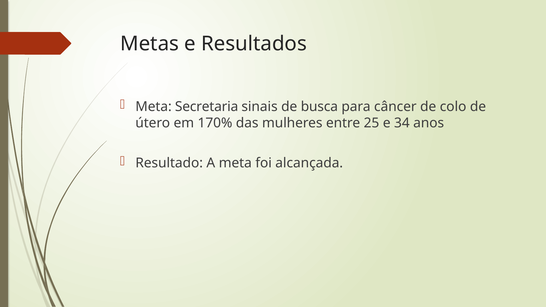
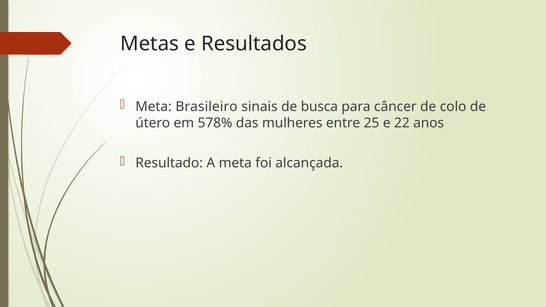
Secretaria: Secretaria -> Brasileiro (206, 107)
170%: 170% -> 578% (215, 123)
34: 34 -> 22 (402, 123)
